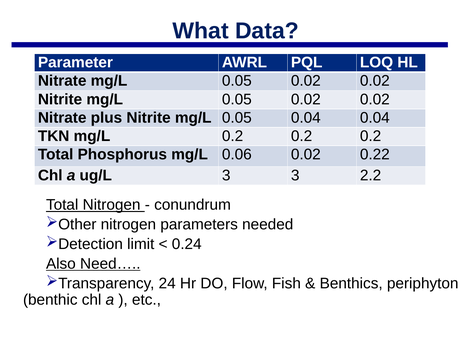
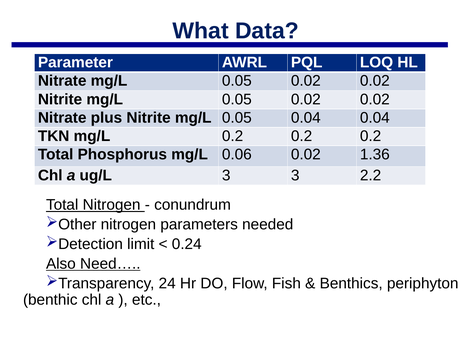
0.22: 0.22 -> 1.36 (375, 155)
